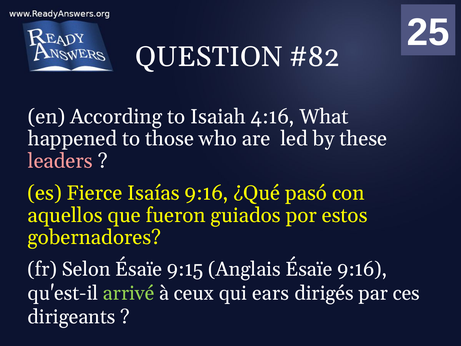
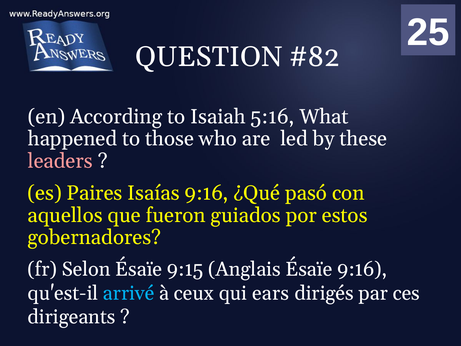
4:16: 4:16 -> 5:16 (272, 117)
Fierce: Fierce -> Paires (95, 193)
arrivé colour: light green -> light blue (129, 293)
